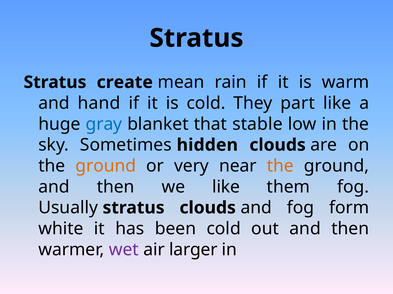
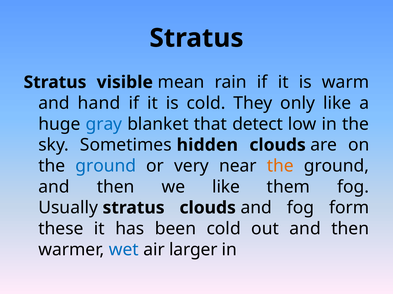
create: create -> visible (125, 82)
part: part -> only (298, 103)
stable: stable -> detect (258, 124)
ground colour: orange -> blue (106, 166)
white: white -> these (61, 229)
wet colour: purple -> blue (124, 250)
